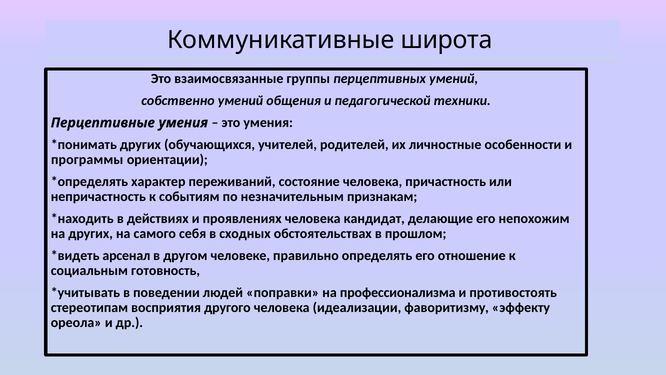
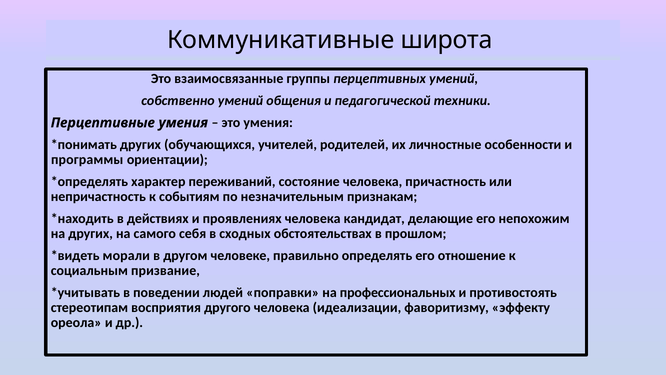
арсенал: арсенал -> морали (126, 255)
готовность: готовность -> призвание (166, 270)
профессионализма: профессионализма -> профессиональных (398, 292)
